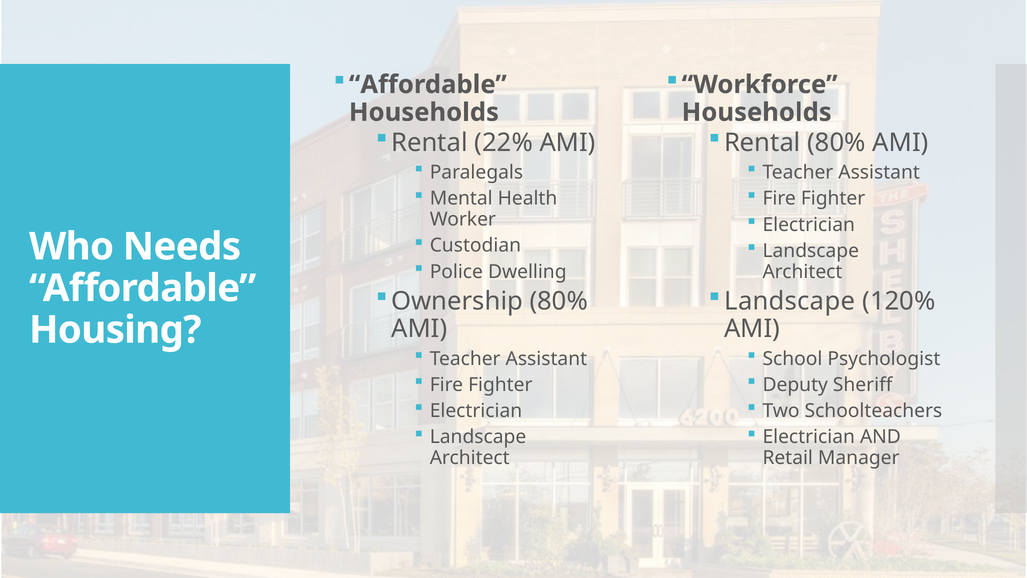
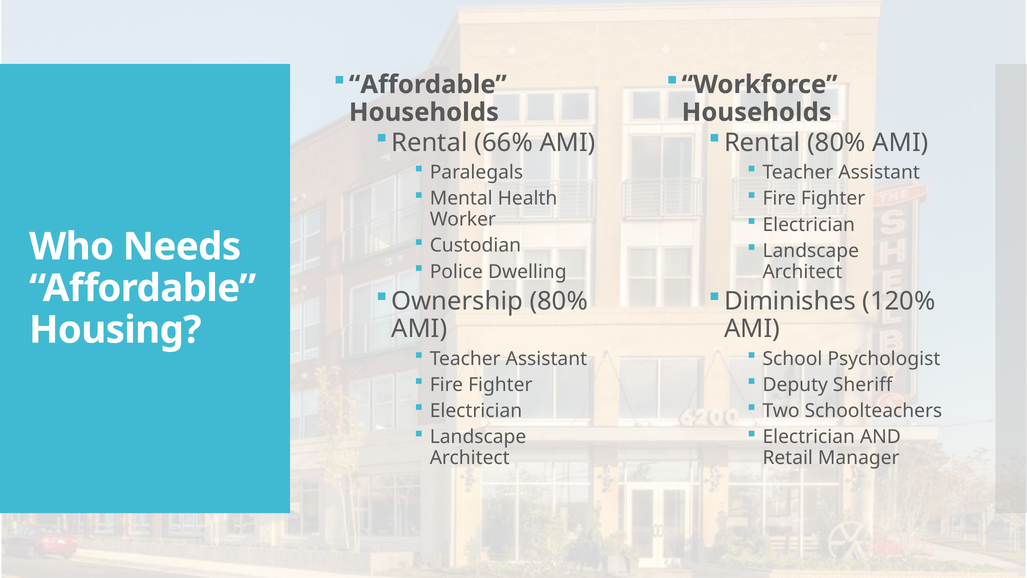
22%: 22% -> 66% (504, 143)
Landscape: Landscape -> Diminishes (790, 301)
